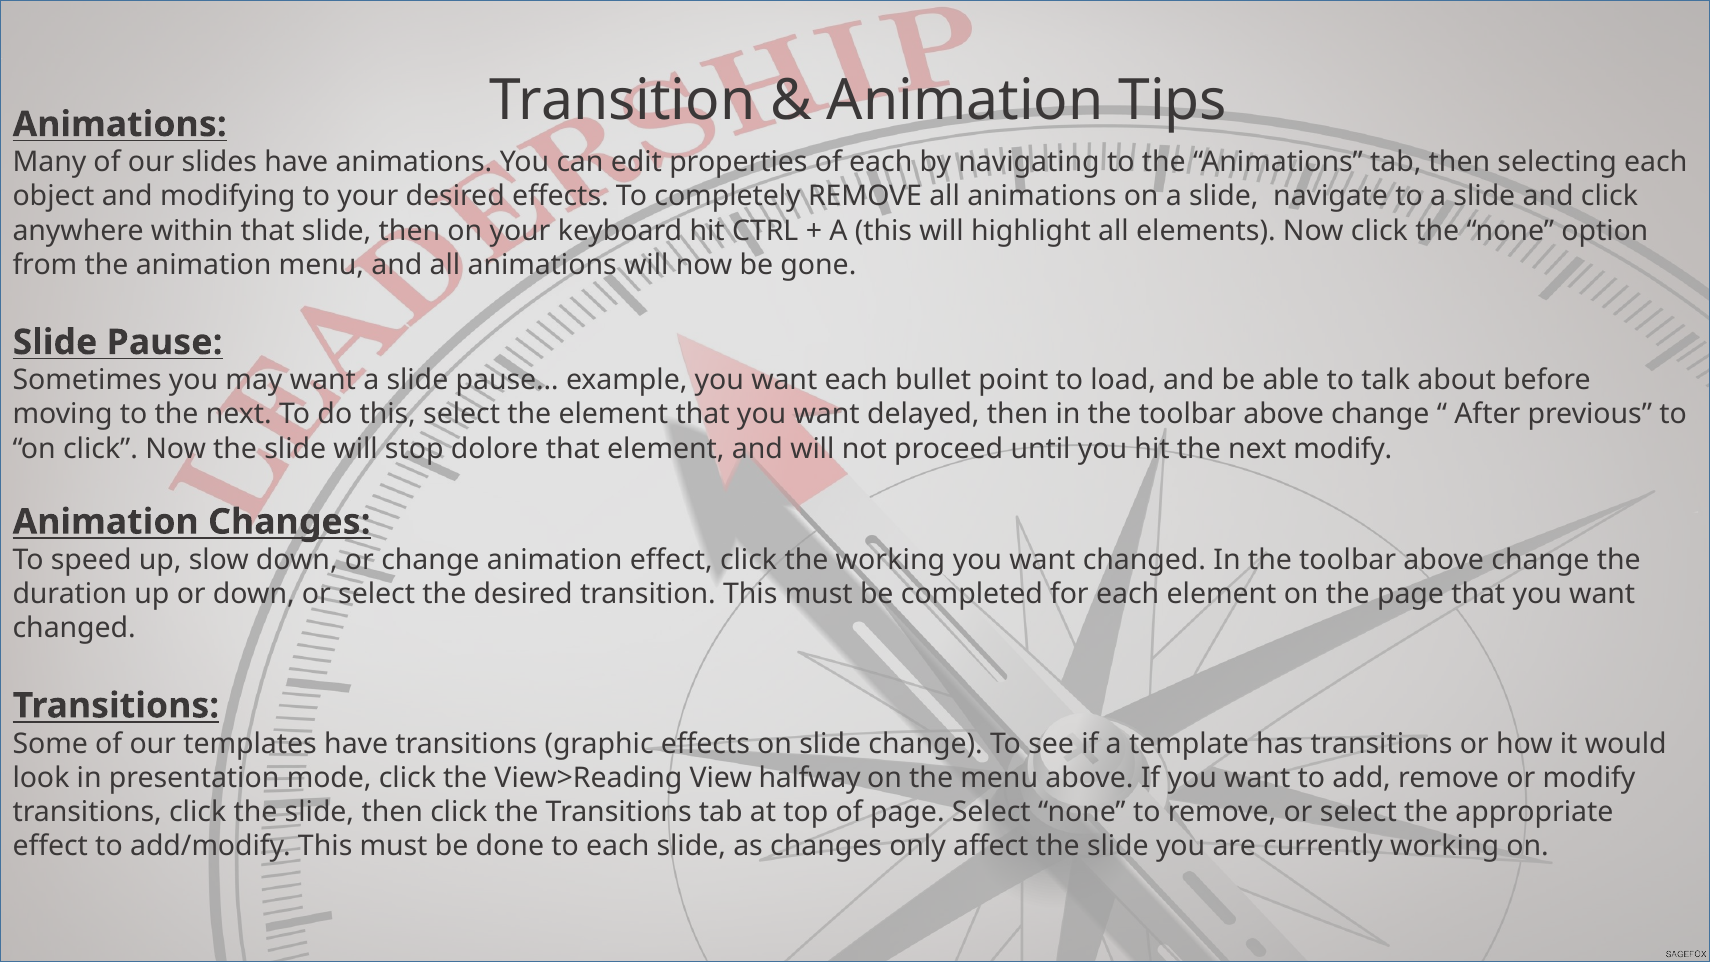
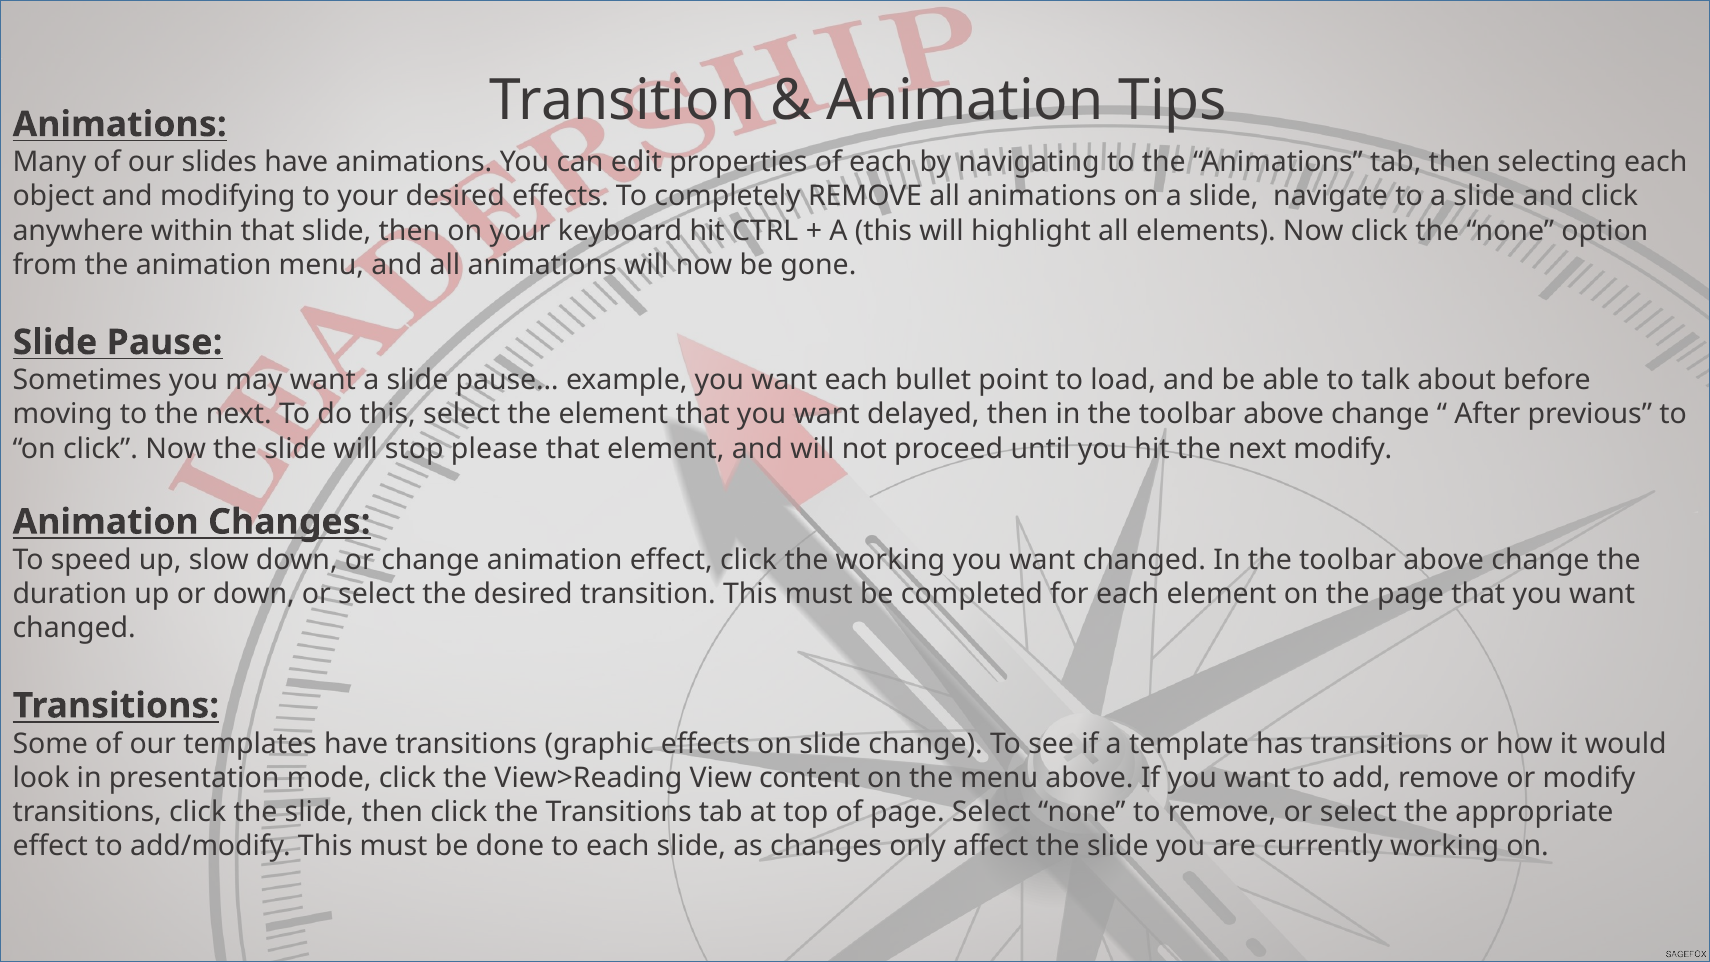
dolore: dolore -> please (495, 449)
halfway: halfway -> content (810, 778)
